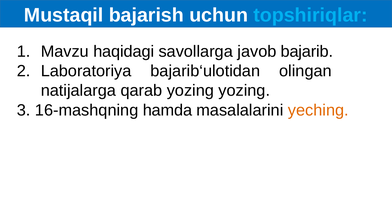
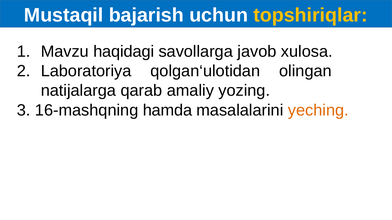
topshiriqlar colour: light blue -> yellow (310, 15)
bajarib: bajarib -> xulosa (307, 52)
bajarib‘ulotidan: bajarib‘ulotidan -> qolgan‘ulotidan (205, 71)
qarab yozing: yozing -> amaliy (190, 91)
